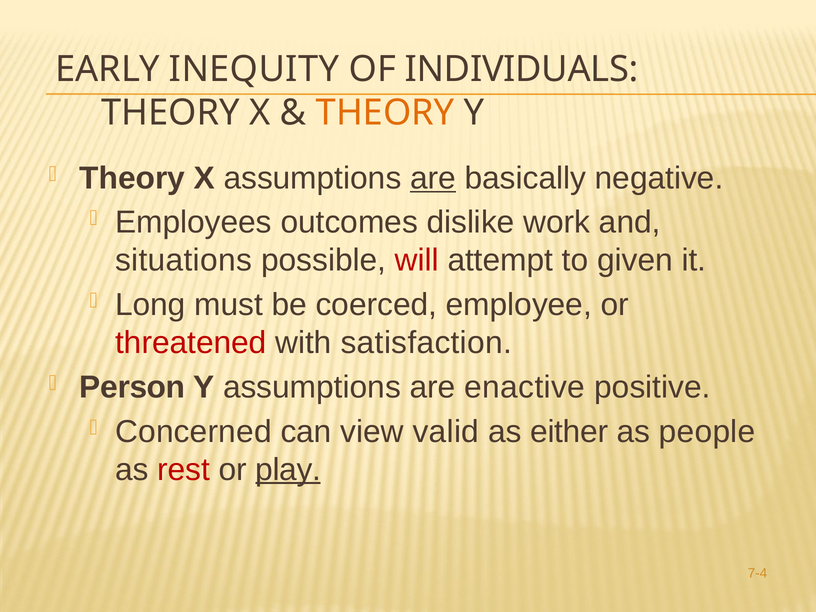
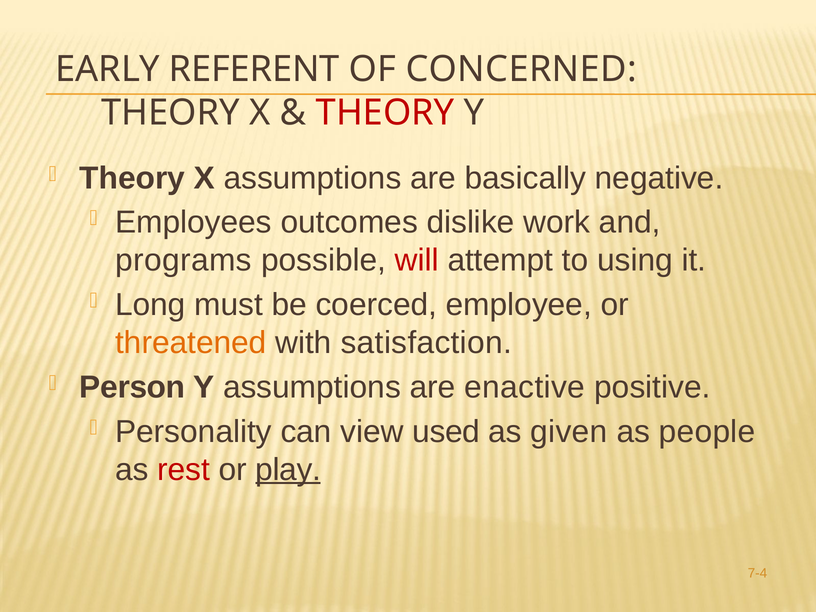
INEQUITY: INEQUITY -> REFERENT (254, 69)
INDIVIDUALS: INDIVIDUALS -> CONCERNED (521, 69)
THEORY colour: orange -> red (385, 113)
are underline: present -> none (433, 178)
situations: situations -> programs (184, 260)
given: given -> using (635, 260)
threatened colour: red -> orange (191, 343)
Concerned: Concerned -> Personality (194, 432)
valid: valid -> used (446, 432)
either: either -> given (569, 432)
